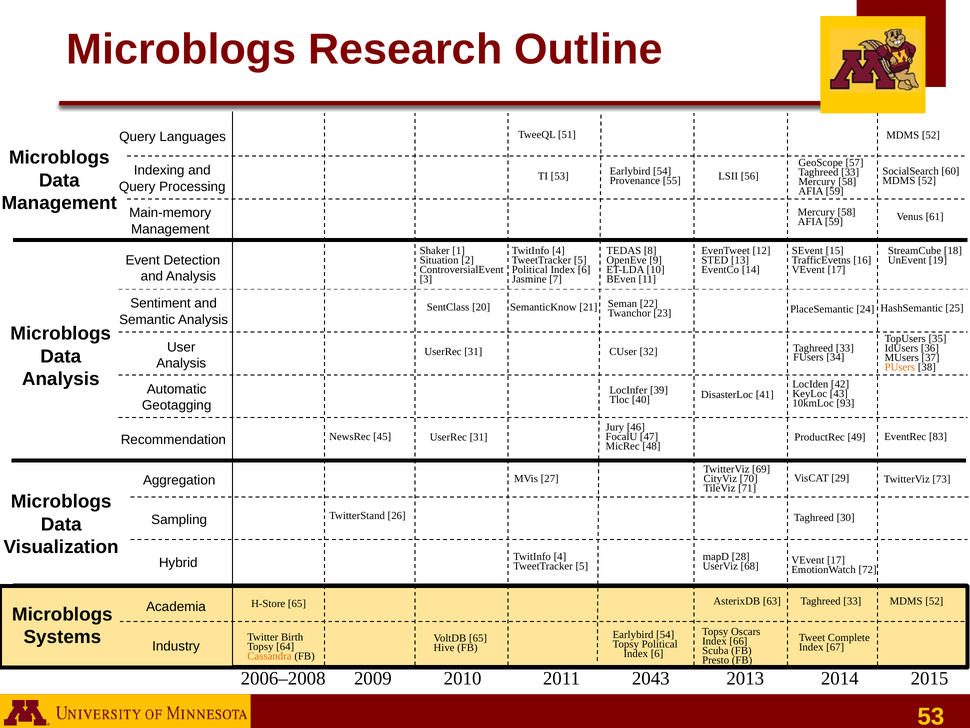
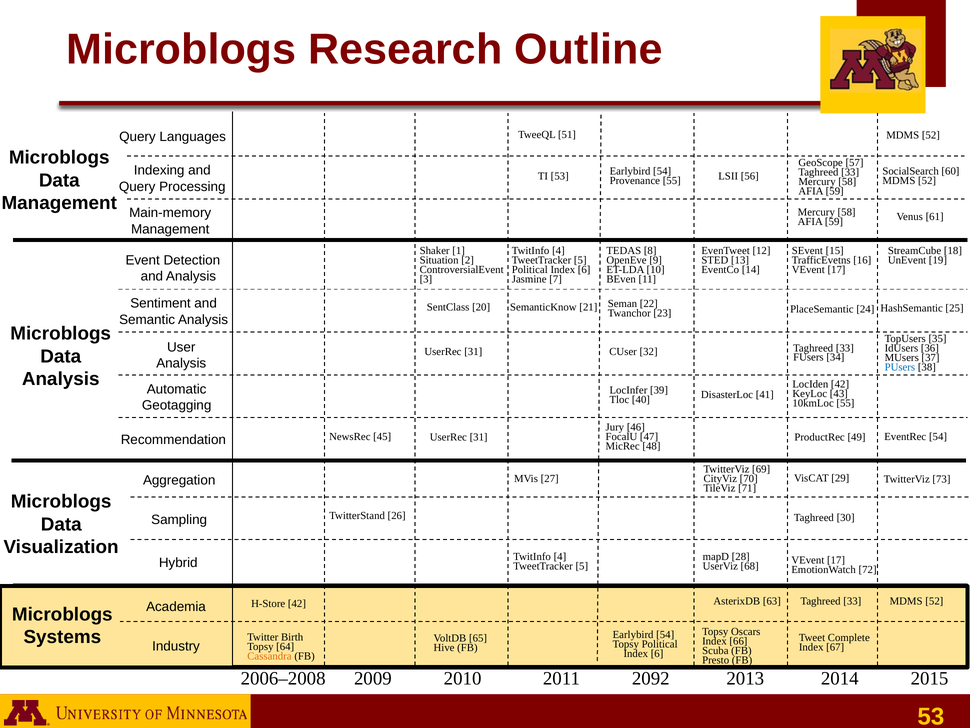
PUsers colour: orange -> blue (900, 367)
10kmLoc 93: 93 -> 55 (845, 403)
EventRec 83: 83 -> 54 (938, 437)
H-Store 65: 65 -> 42 (297, 603)
2043: 2043 -> 2092 (651, 678)
